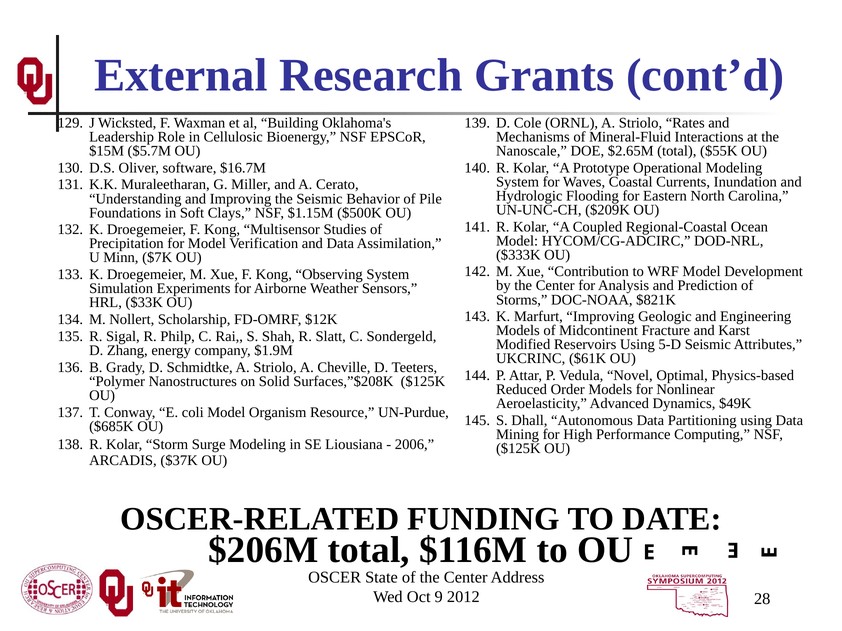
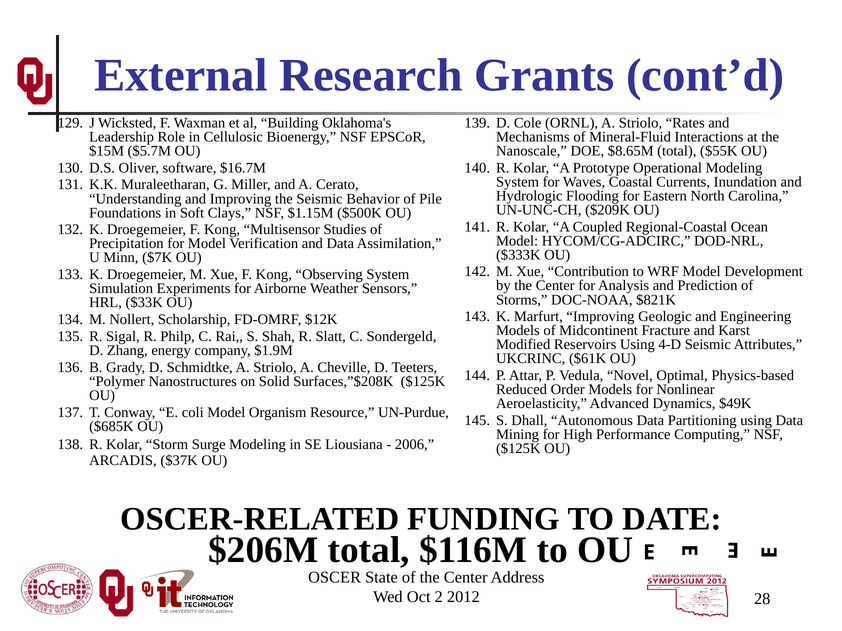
$2.65M: $2.65M -> $8.65M (631, 151)
5-D: 5-D -> 4-D (670, 345)
9: 9 -> 2 (439, 598)
